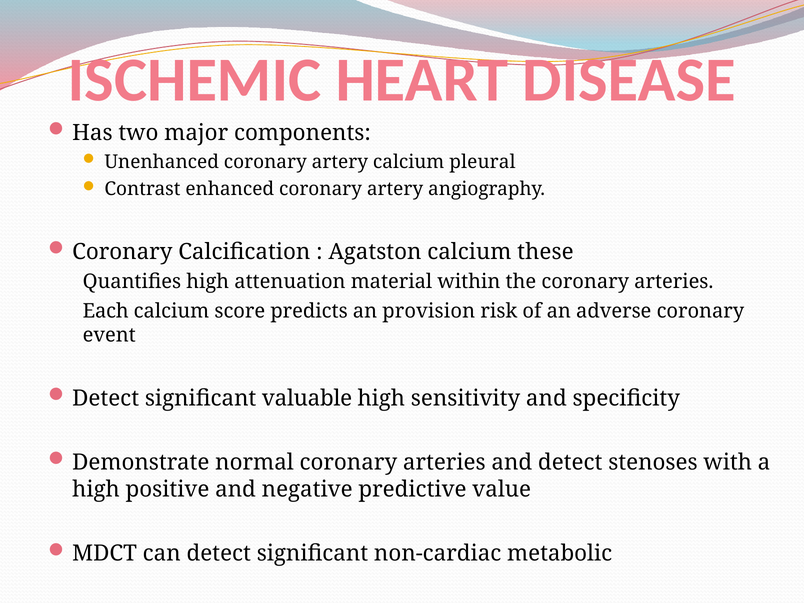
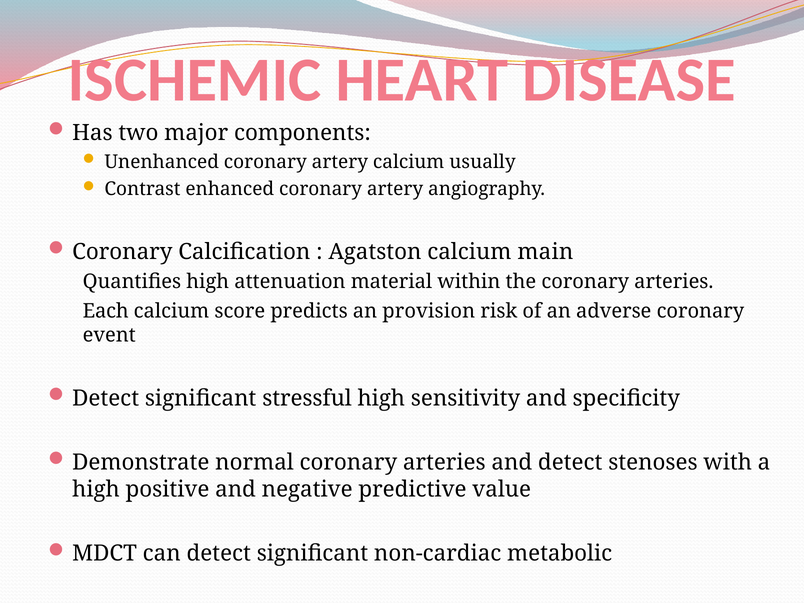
pleural: pleural -> usually (483, 162)
these: these -> main (545, 252)
valuable: valuable -> stressful (307, 398)
